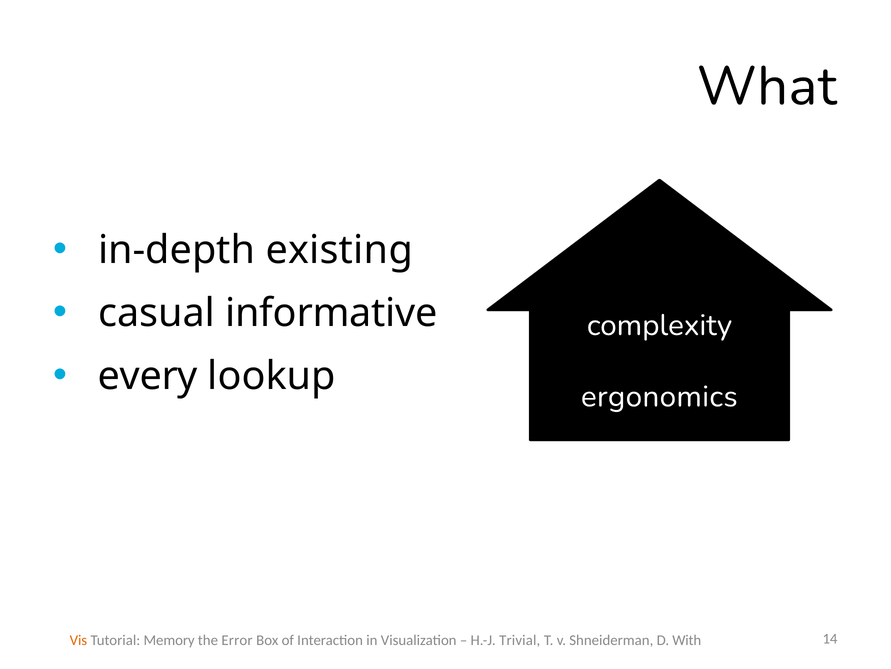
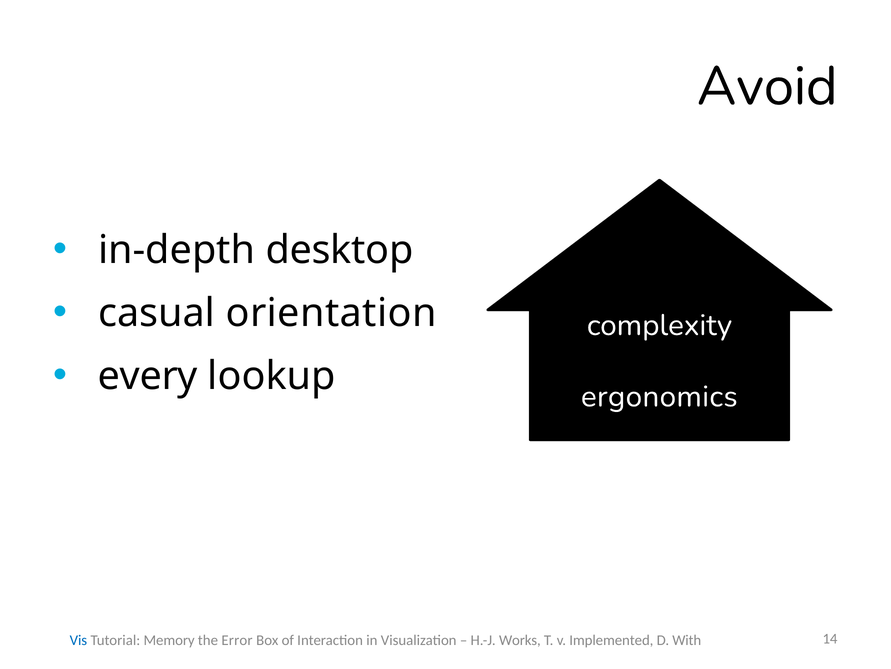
What: What -> Avoid (767, 86)
existing: existing -> desktop (339, 250)
informative: informative -> orientation (331, 313)
Vis colour: orange -> blue (78, 639)
Trivial: Trivial -> Works (520, 639)
Shneiderman: Shneiderman -> Implemented (611, 639)
